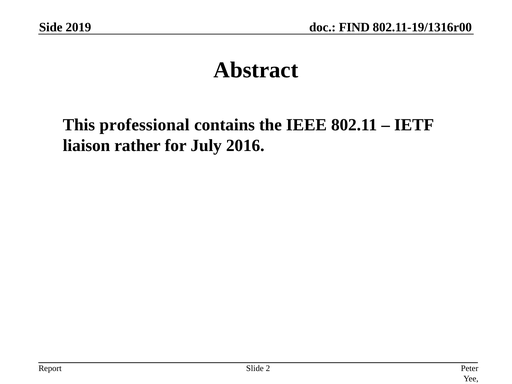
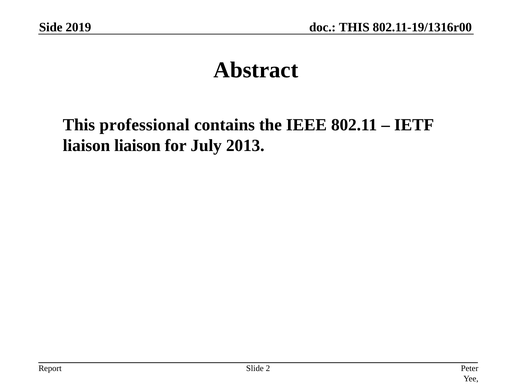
FIND: FIND -> THIS (354, 27)
liaison rather: rather -> liaison (138, 145)
2016: 2016 -> 2013 (245, 145)
